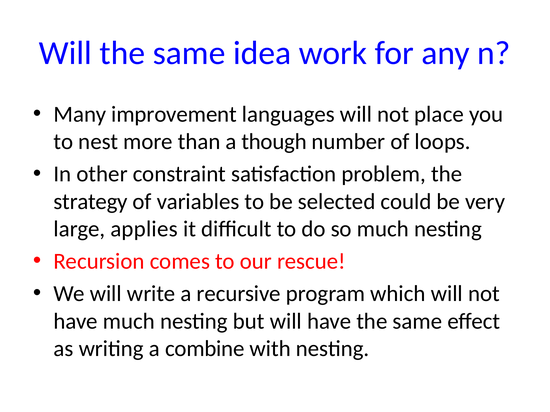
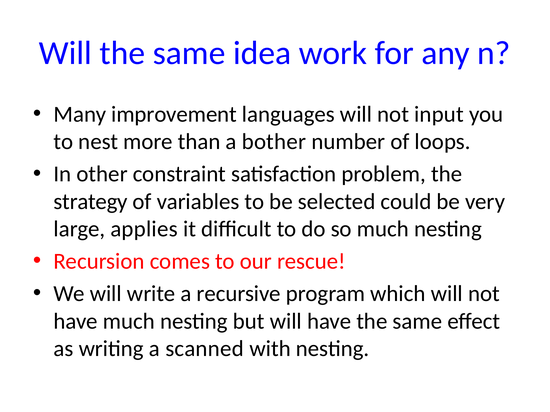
place: place -> input (439, 114)
though: though -> bother (274, 142)
combine: combine -> scanned (205, 349)
